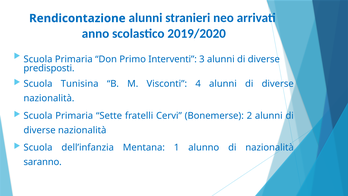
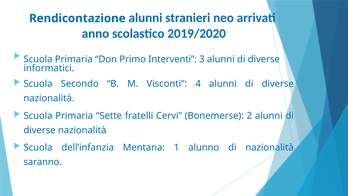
predisposti: predisposti -> informatici (49, 68)
Tunisina: Tunisina -> Secondo (80, 84)
